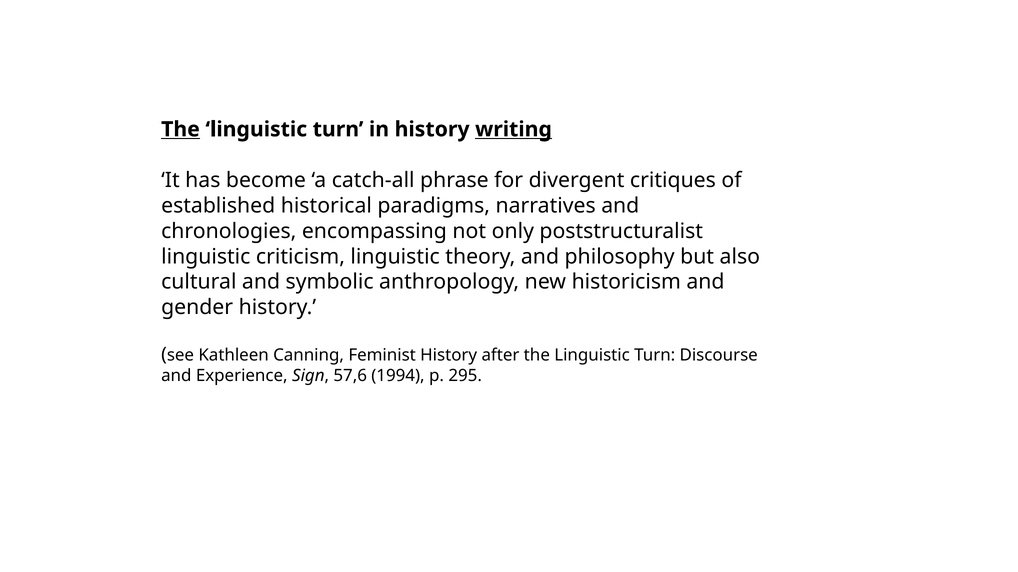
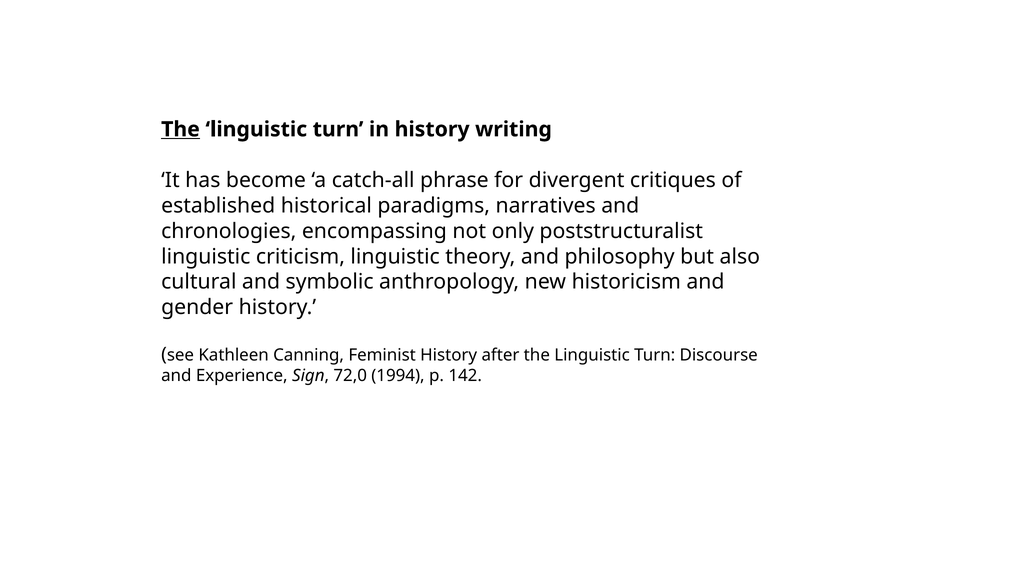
writing underline: present -> none (514, 129)
57,6: 57,6 -> 72,0 (350, 376)
295: 295 -> 142 (465, 376)
